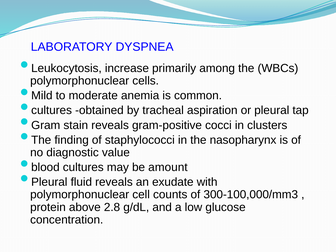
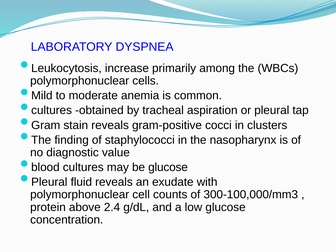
be amount: amount -> glucose (168, 167)
2.8: 2.8 -> 2.4 (112, 207)
